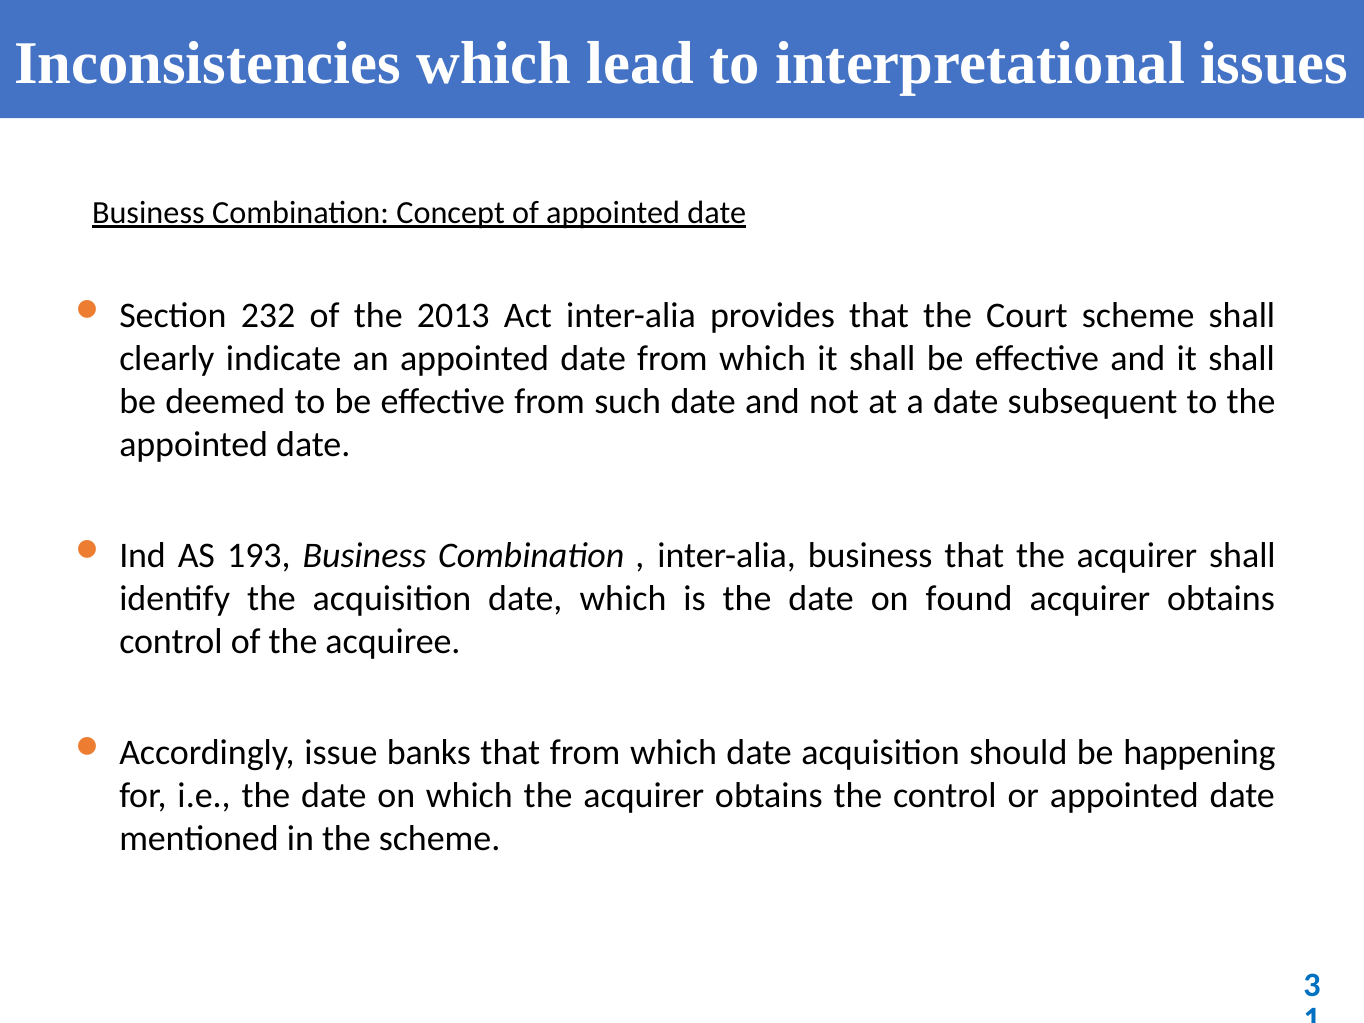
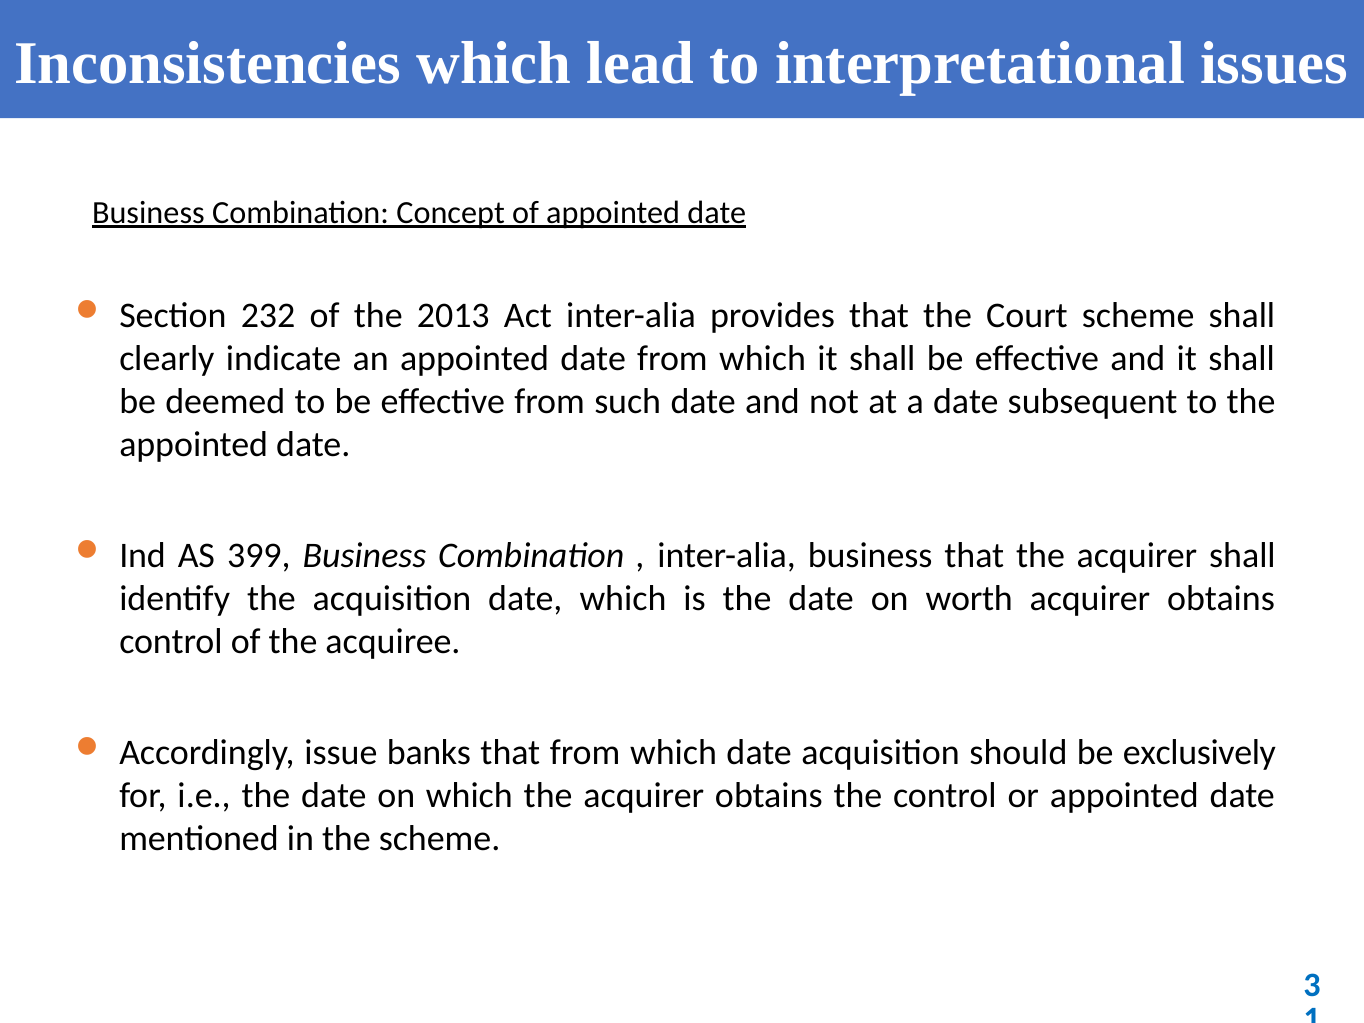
193: 193 -> 399 (259, 556)
found: found -> worth (969, 599)
happening: happening -> exclusively (1199, 753)
